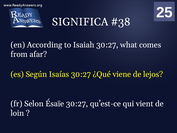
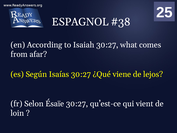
SIGNIFICA: SIGNIFICA -> ESPAGNOL (80, 22)
